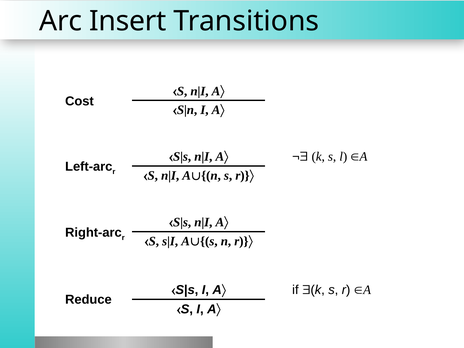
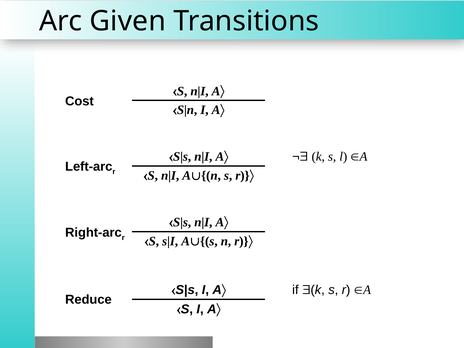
Insert: Insert -> Given (128, 21)
